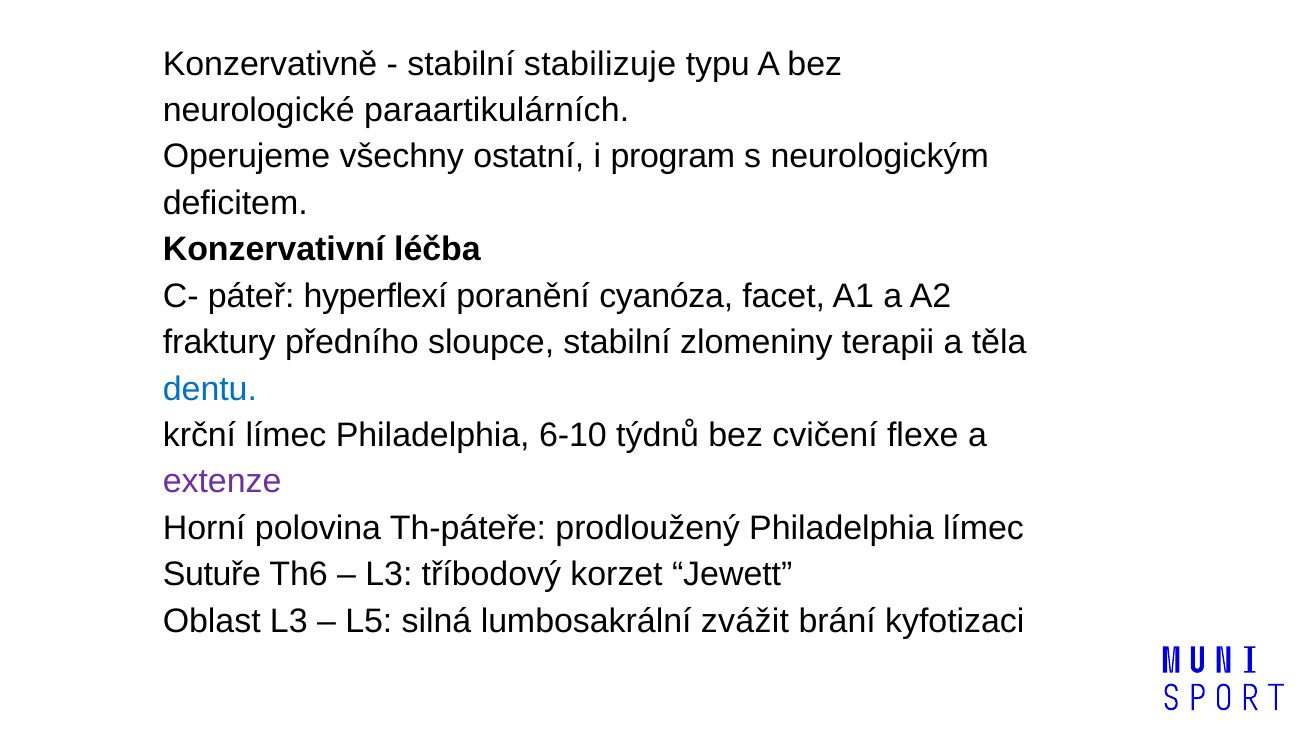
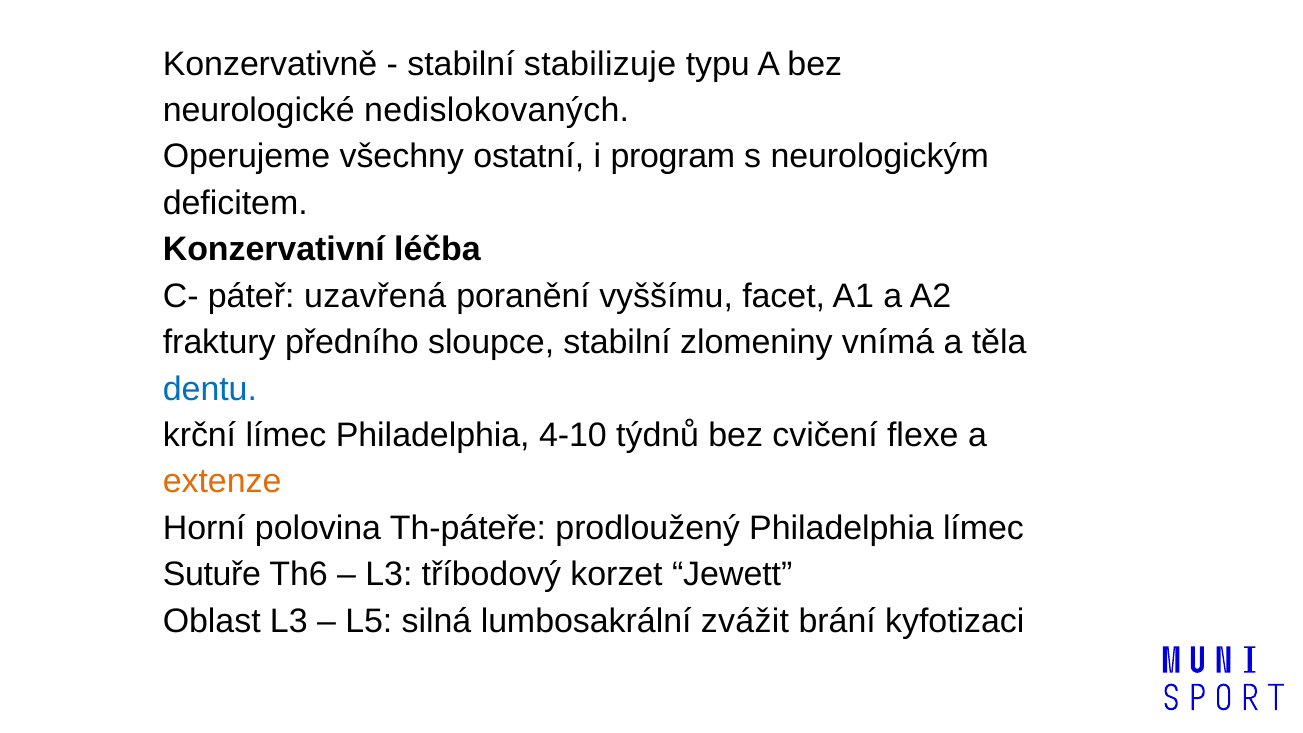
paraartikulárních: paraartikulárních -> nedislokovaných (497, 110)
hyperflexí: hyperflexí -> uzavřená (375, 296)
cyanóza: cyanóza -> vyššímu (666, 296)
terapii: terapii -> vnímá (888, 342)
6-10: 6-10 -> 4-10 (573, 435)
extenze colour: purple -> orange (222, 482)
